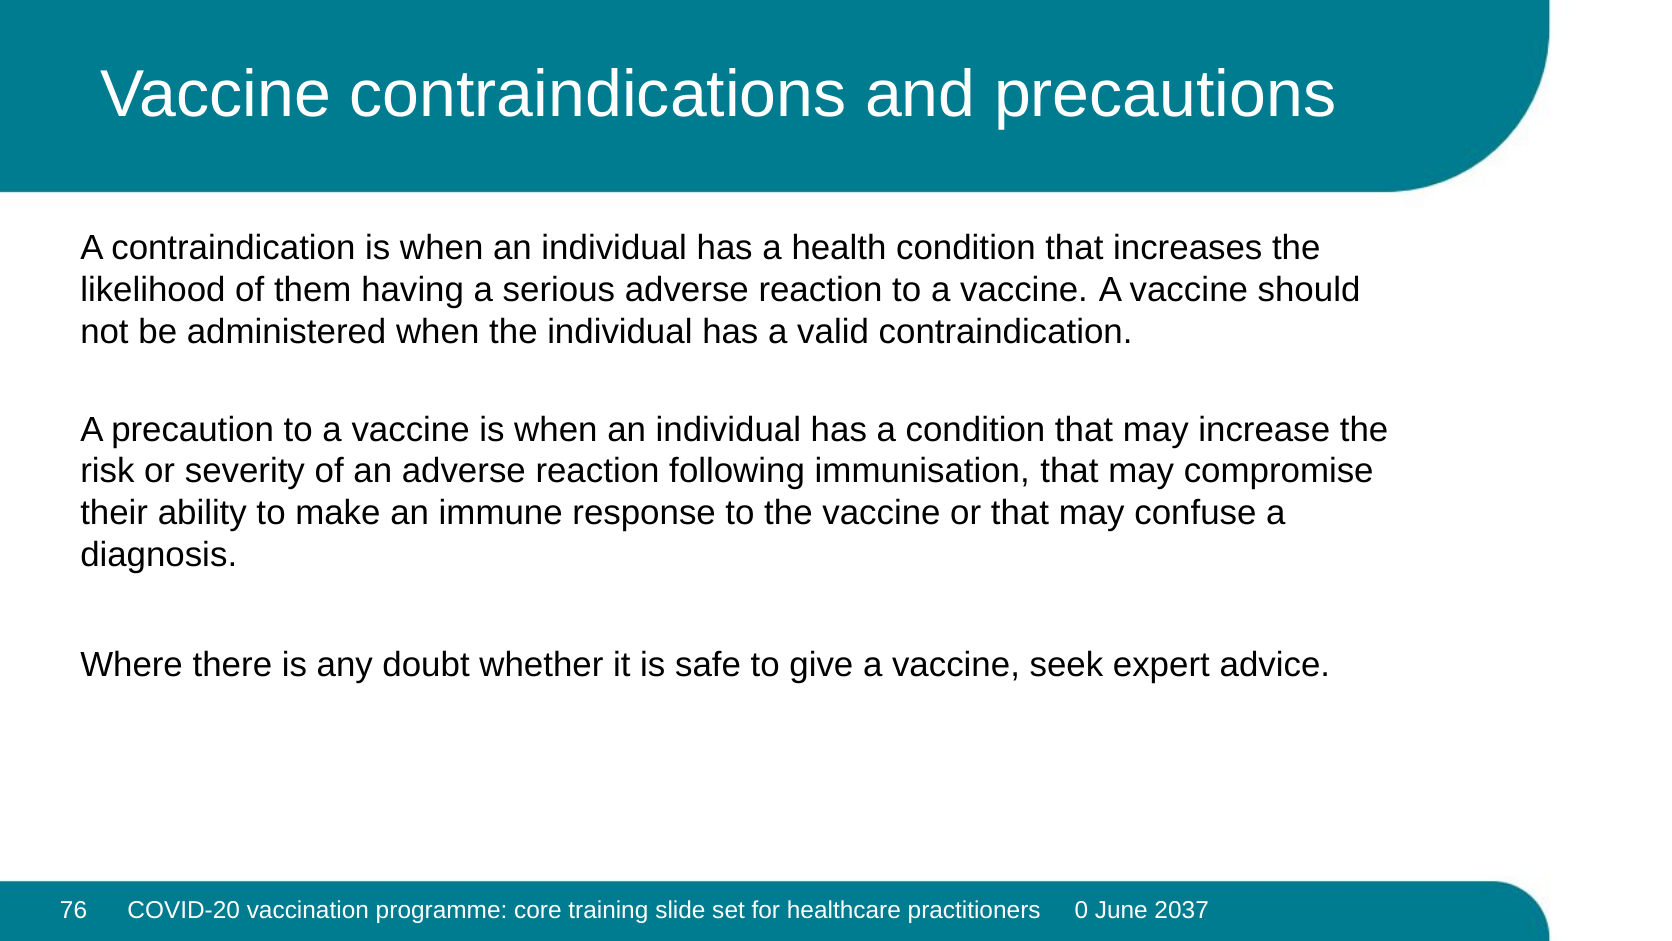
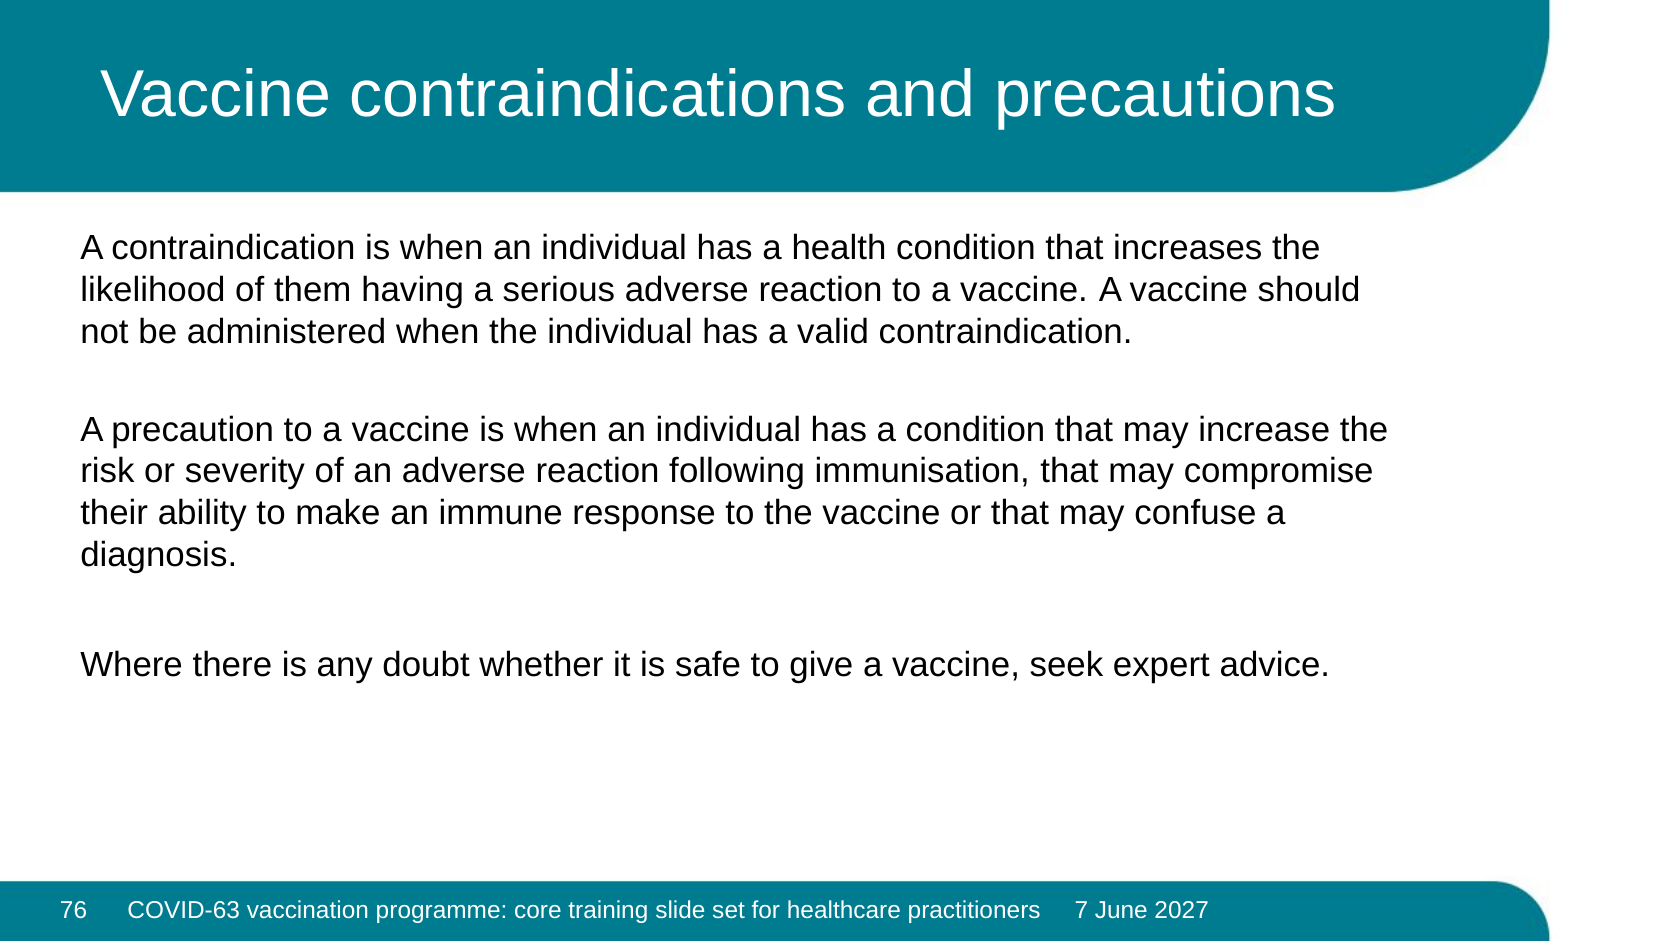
COVID-20: COVID-20 -> COVID-63 (184, 910)
0: 0 -> 7 (1081, 910)
2037: 2037 -> 2027 (1182, 910)
